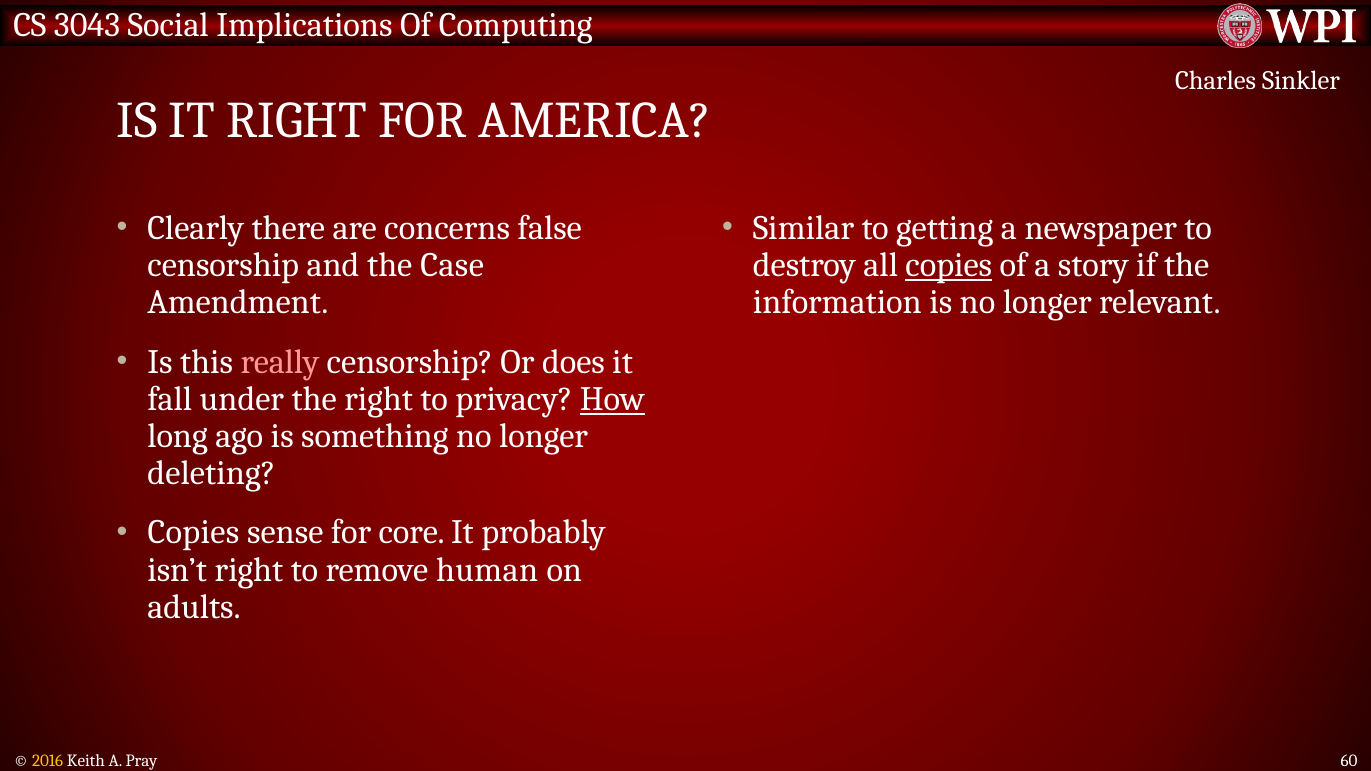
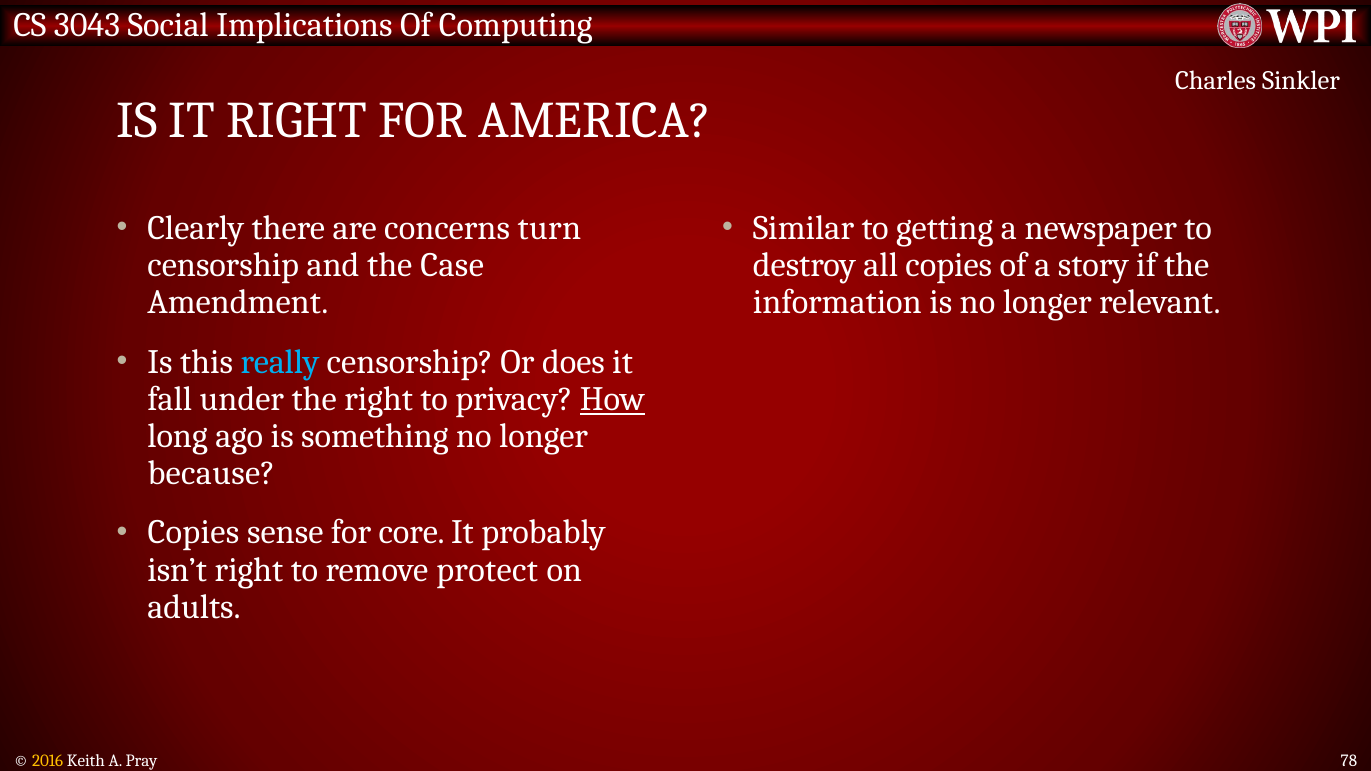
false: false -> turn (549, 228)
copies underline: present -> none (949, 265)
really colour: pink -> light blue (280, 362)
deleting: deleting -> because (211, 473)
human: human -> protect (487, 570)
60: 60 -> 78 (1349, 761)
